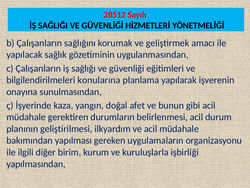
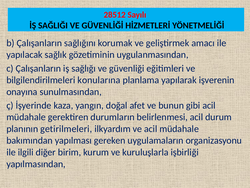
geliştirilmesi: geliştirilmesi -> getirilmeleri (66, 129)
